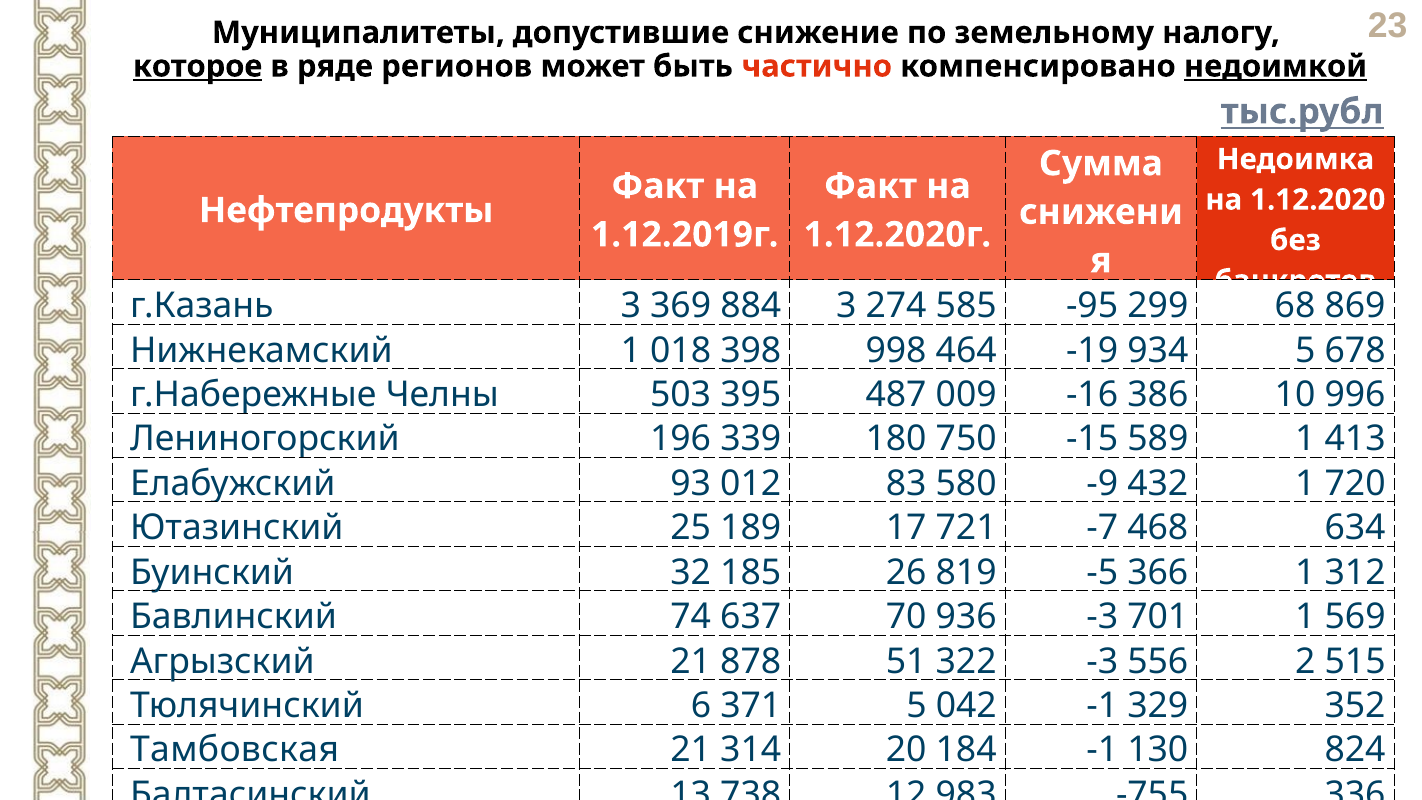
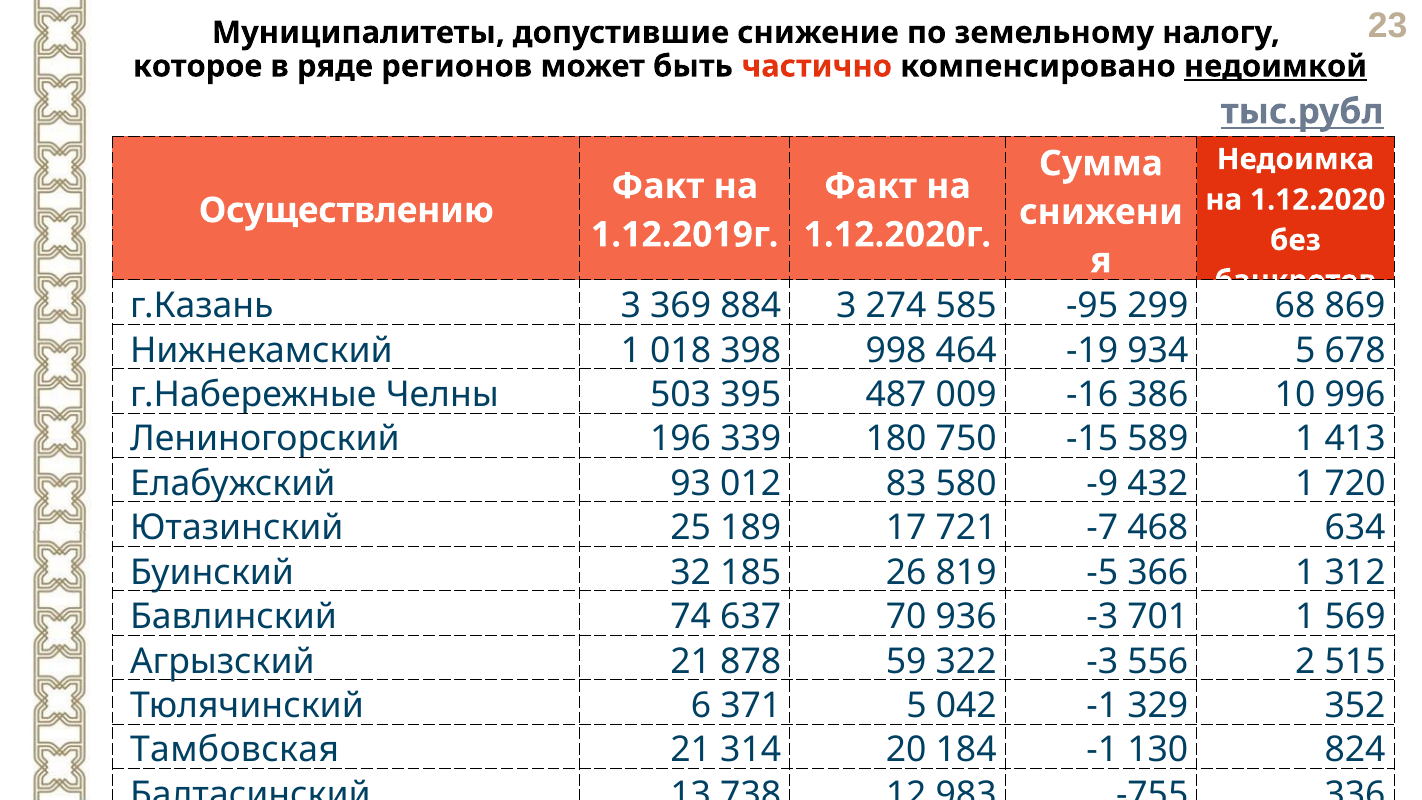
которое underline: present -> none (198, 66)
Нефтепродукты: Нефтепродукты -> Осуществлению (346, 210)
51: 51 -> 59 (906, 661)
